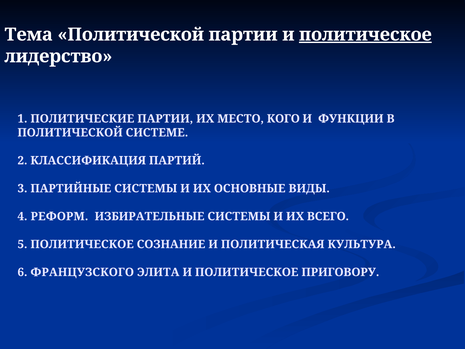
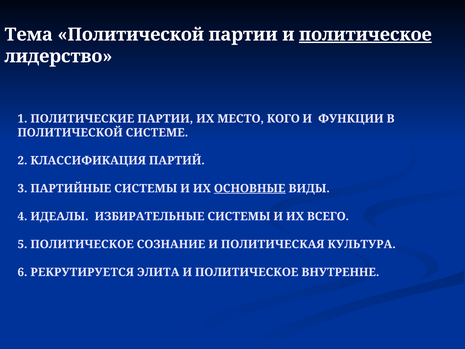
ОСНОВНЫЕ underline: none -> present (250, 188)
РЕФОРМ: РЕФОРМ -> ИДЕАЛЫ (59, 216)
ФРАНЦУЗСКОГО: ФРАНЦУЗСКОГО -> РЕКРУТИРУЕТСЯ (82, 272)
ПРИГОВОРУ: ПРИГОВОРУ -> ВНУТРЕННЕ (340, 272)
